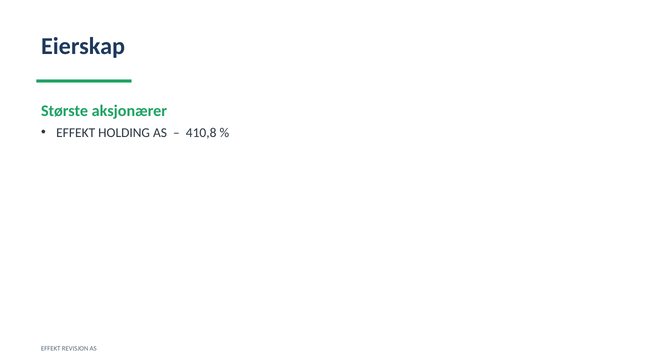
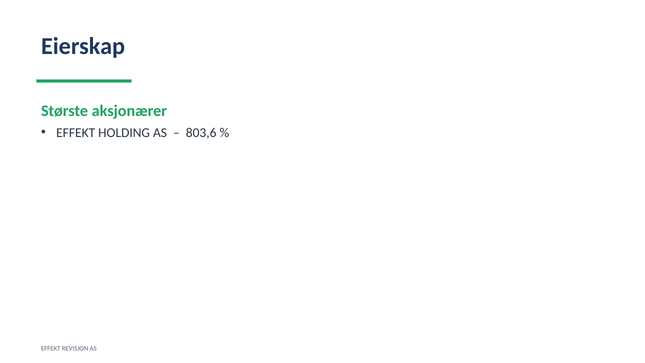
410,8: 410,8 -> 803,6 (201, 133)
